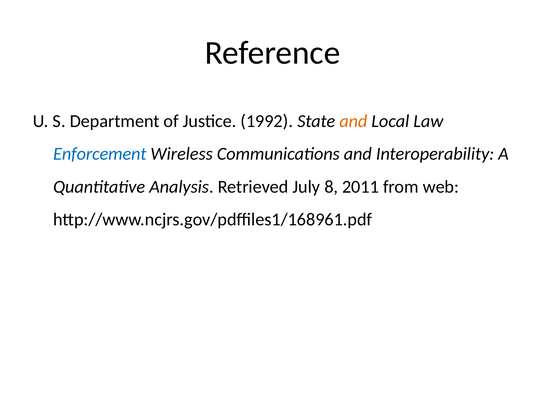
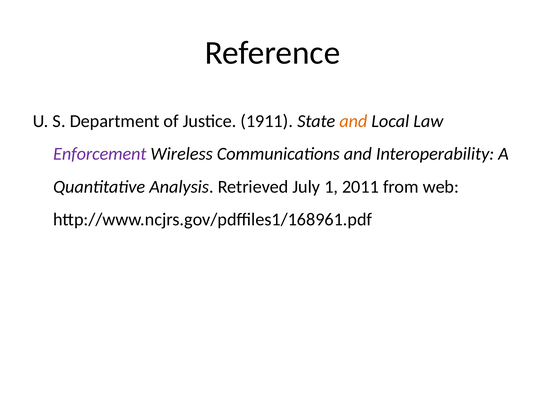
1992: 1992 -> 1911 (267, 121)
Enforcement colour: blue -> purple (100, 154)
8: 8 -> 1 (331, 187)
